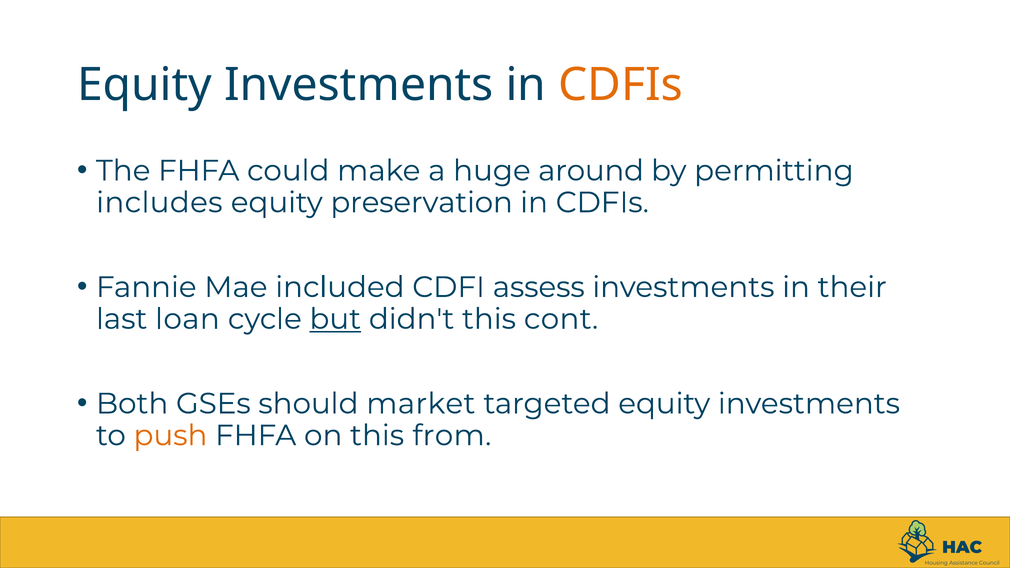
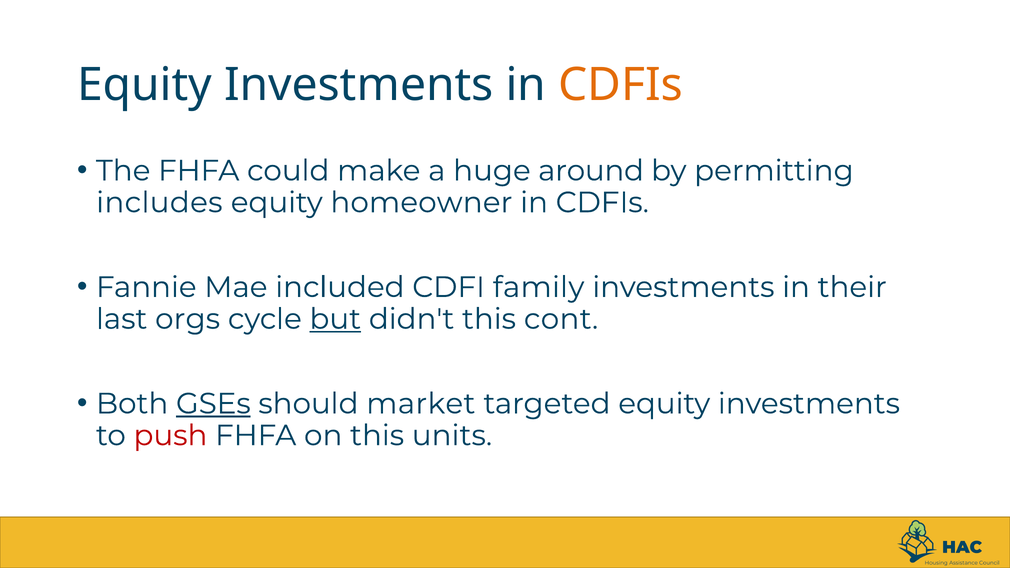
preservation: preservation -> homeowner (421, 203)
assess: assess -> family (539, 287)
loan: loan -> orgs (188, 319)
GSEs underline: none -> present (213, 404)
push colour: orange -> red (170, 436)
from: from -> units (452, 436)
